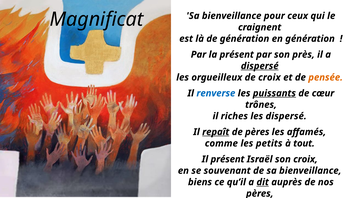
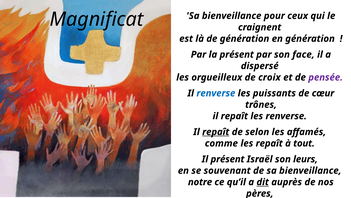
près: près -> face (303, 54)
dispersé underline: present -> none (260, 66)
pensée colour: orange -> purple (326, 77)
puissants underline: present -> none (274, 93)
riches: riches -> repaît (234, 116)
les dispersé: dispersé -> renverse (286, 116)
de pères: pères -> selon (257, 132)
les petits: petits -> repaît (269, 143)
son croix: croix -> leurs (305, 159)
biens: biens -> notre (200, 182)
